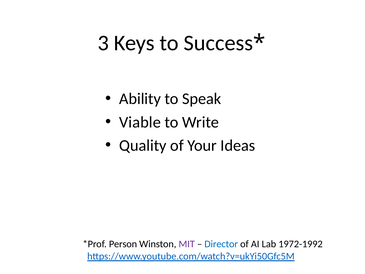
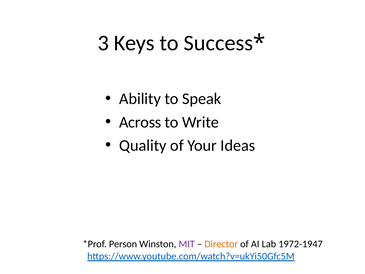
Viable: Viable -> Across (140, 122)
Director colour: blue -> orange (221, 244)
1972-1992: 1972-1992 -> 1972-1947 (301, 244)
